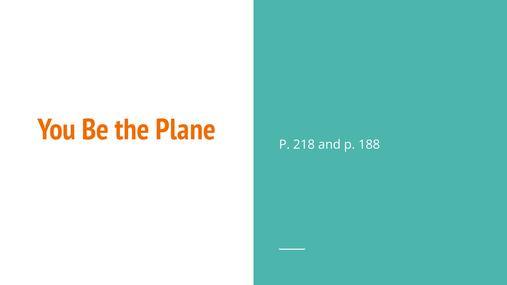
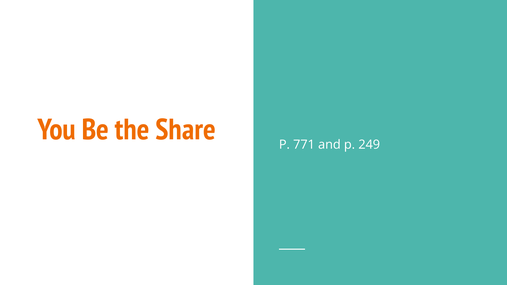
Plane: Plane -> Share (186, 130)
218: 218 -> 771 (304, 145)
188: 188 -> 249 (369, 145)
